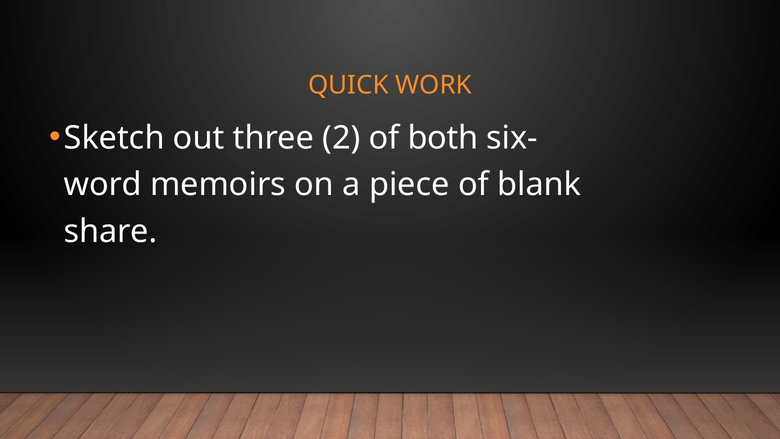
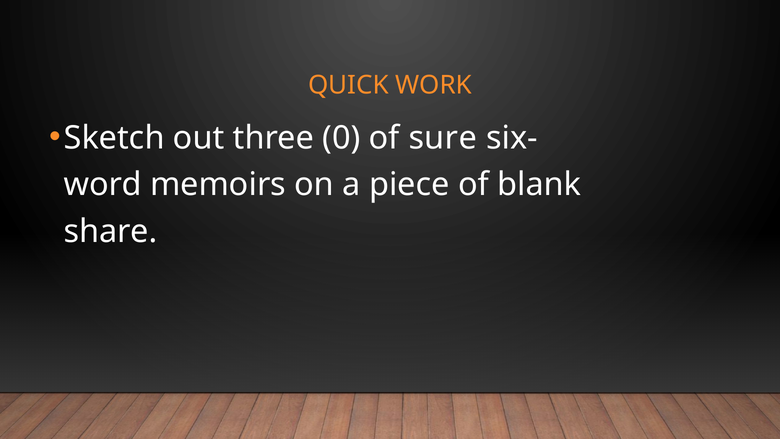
2: 2 -> 0 (341, 138)
both: both -> sure (443, 138)
